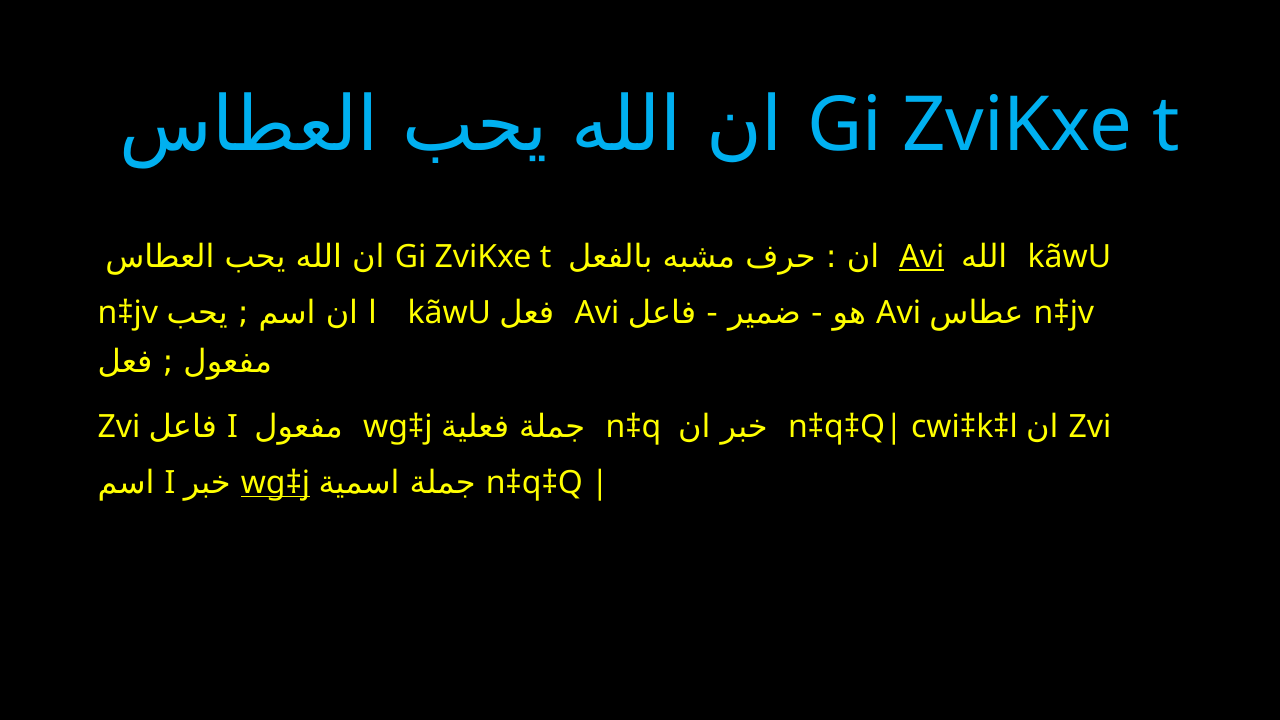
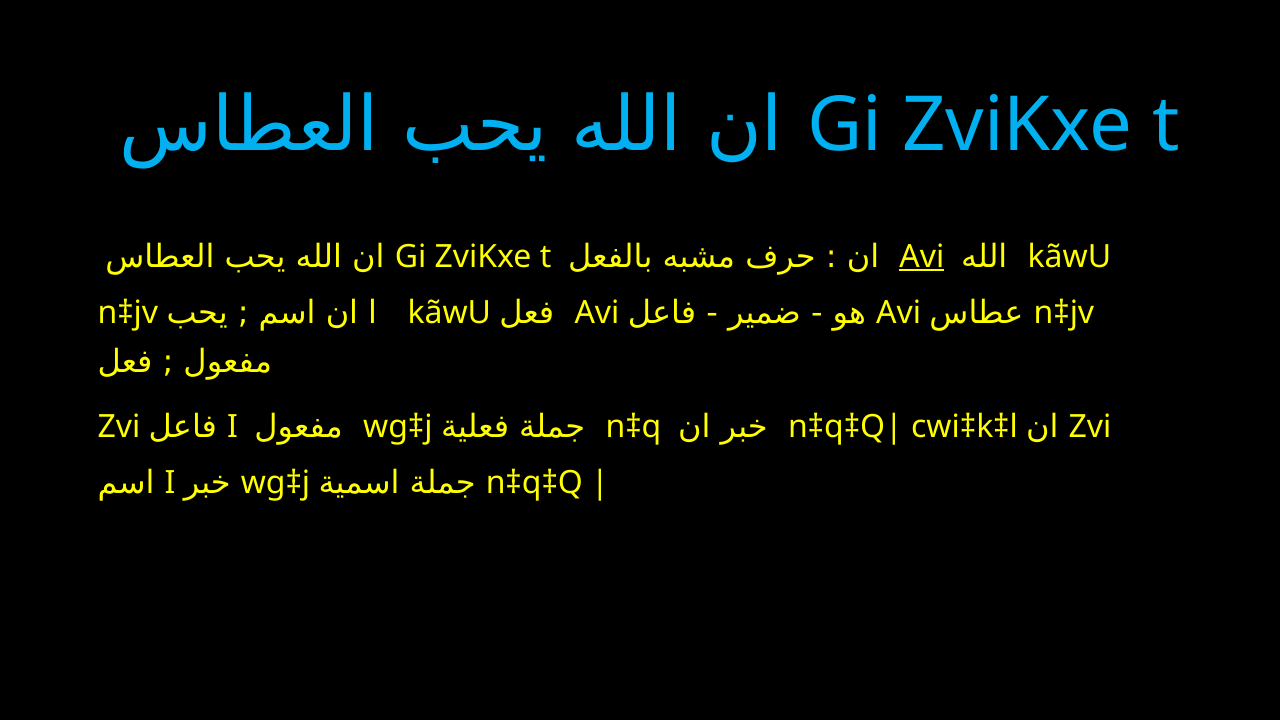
wg‡j underline: present -> none (276, 483)
